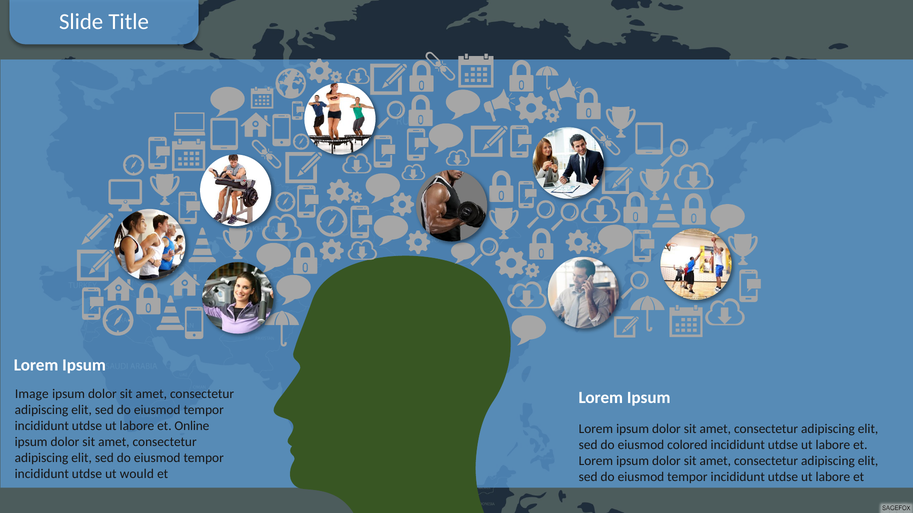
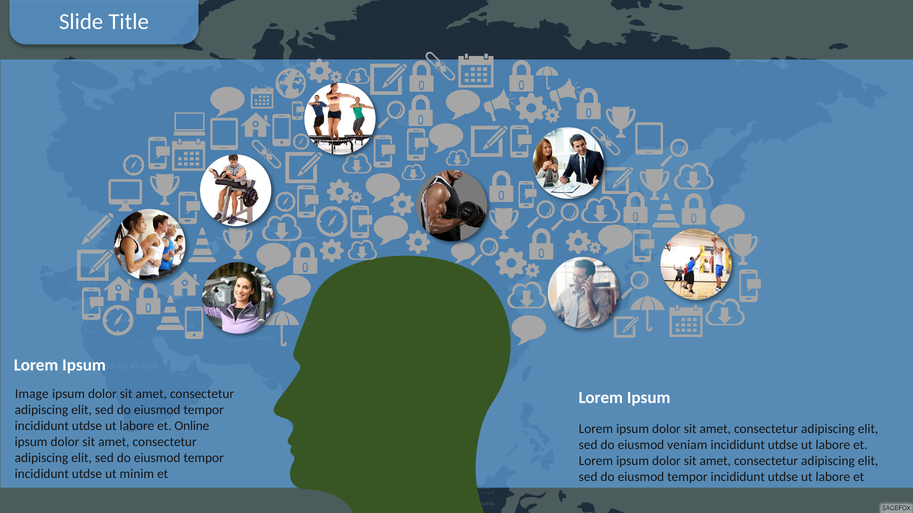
colored: colored -> veniam (687, 445)
would: would -> minim (137, 474)
